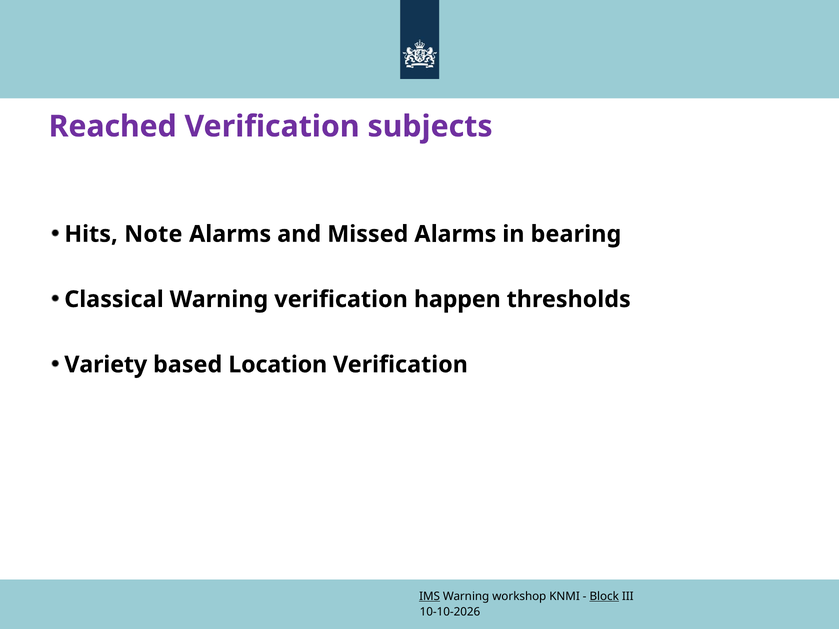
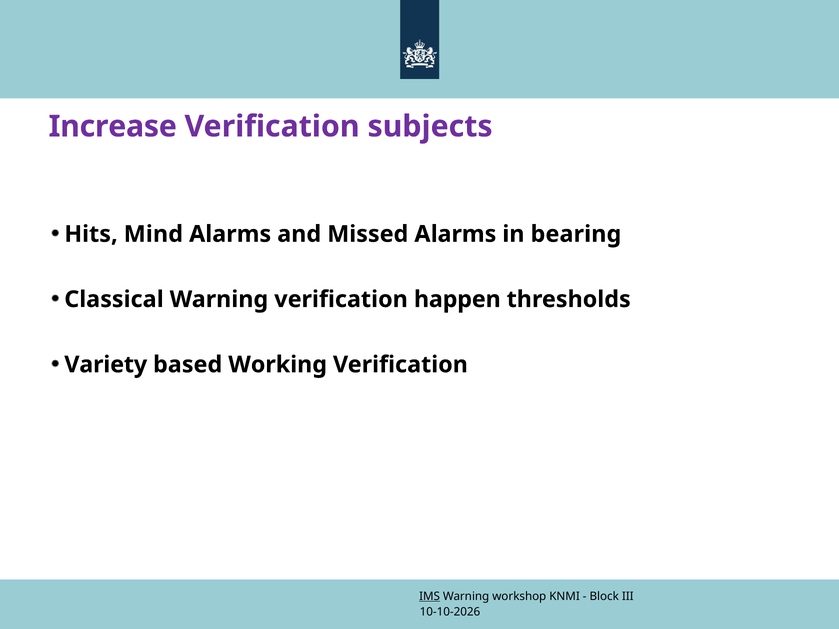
Reached: Reached -> Increase (113, 126)
Note: Note -> Mind (153, 234)
Location: Location -> Working (278, 365)
Block underline: present -> none (604, 596)
